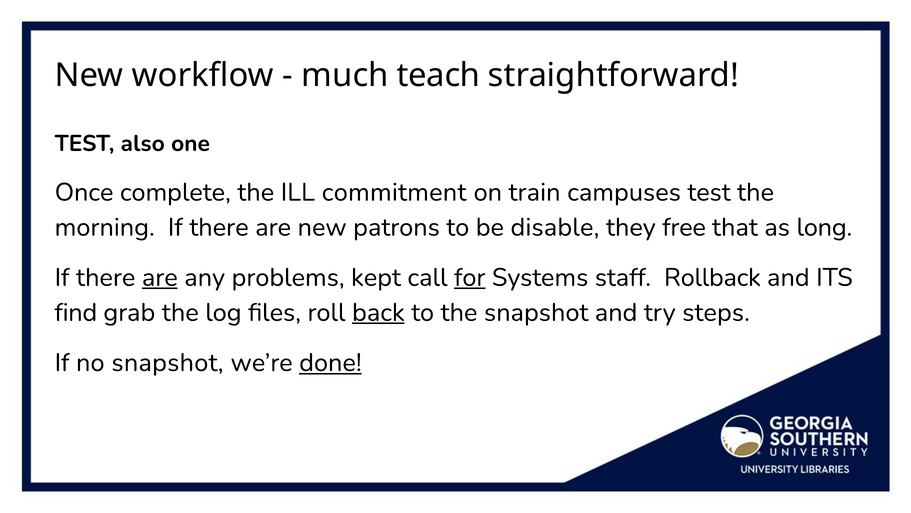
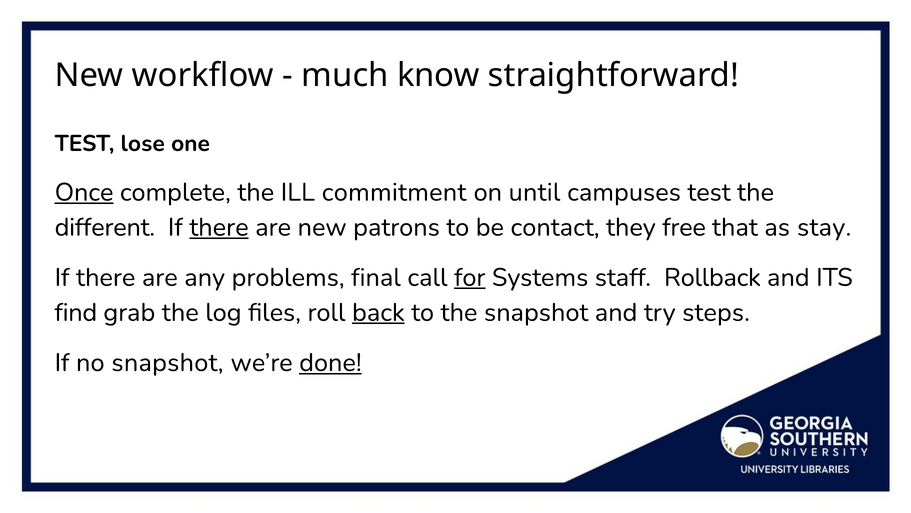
teach: teach -> know (438, 75)
also: also -> lose (143, 143)
Once underline: none -> present (84, 192)
train: train -> until (534, 192)
morning: morning -> different (105, 227)
there underline: none -> present (219, 227)
disable: disable -> contact (555, 227)
long: long -> stay (824, 227)
are underline: present -> none (160, 277)
kept: kept -> final (376, 277)
